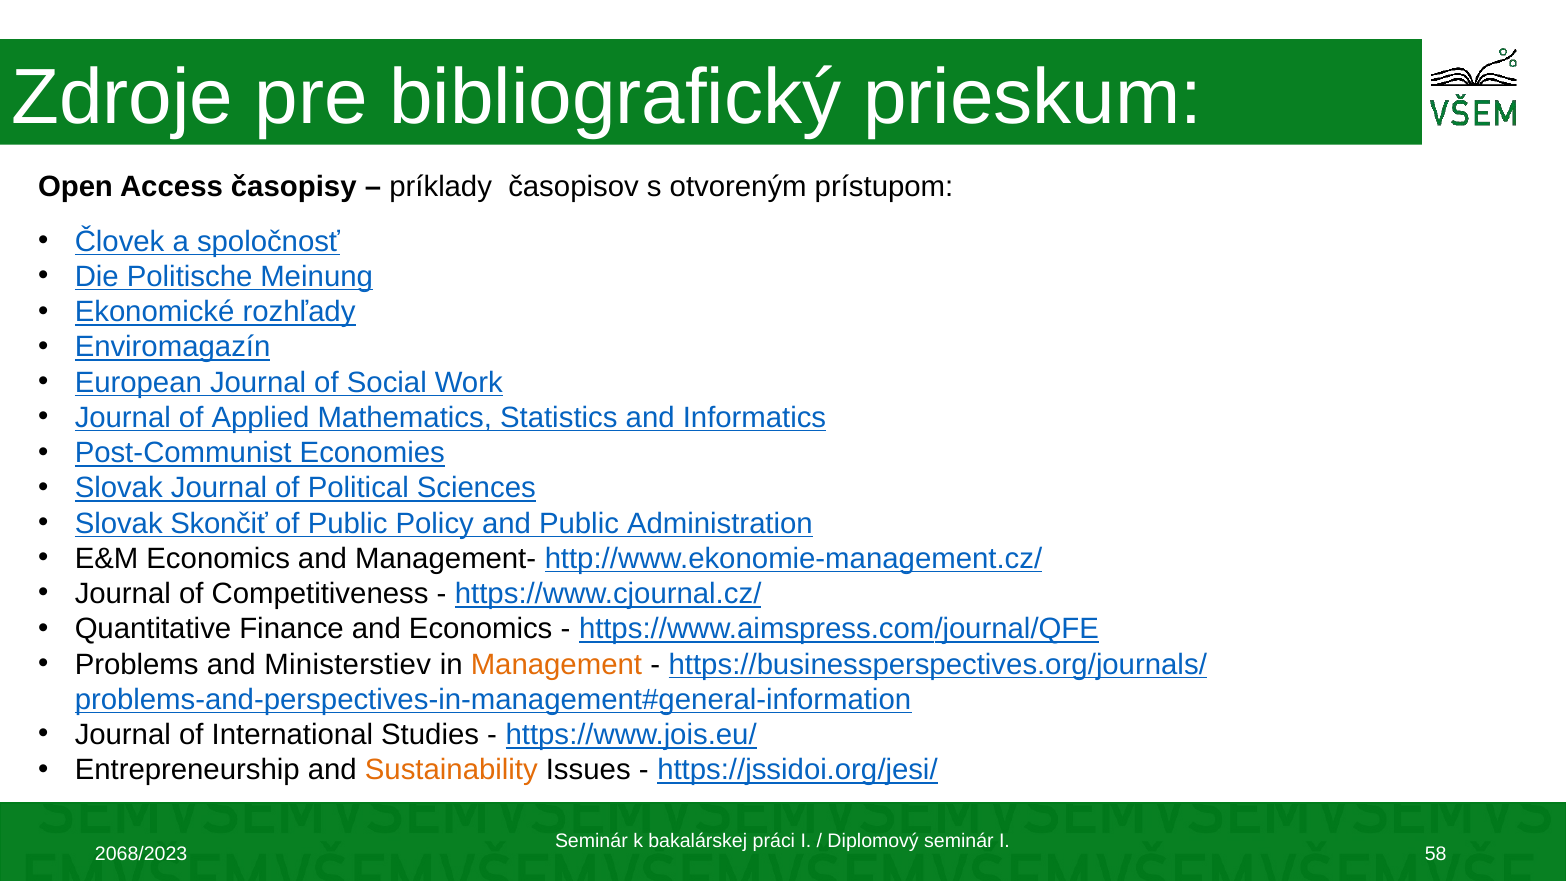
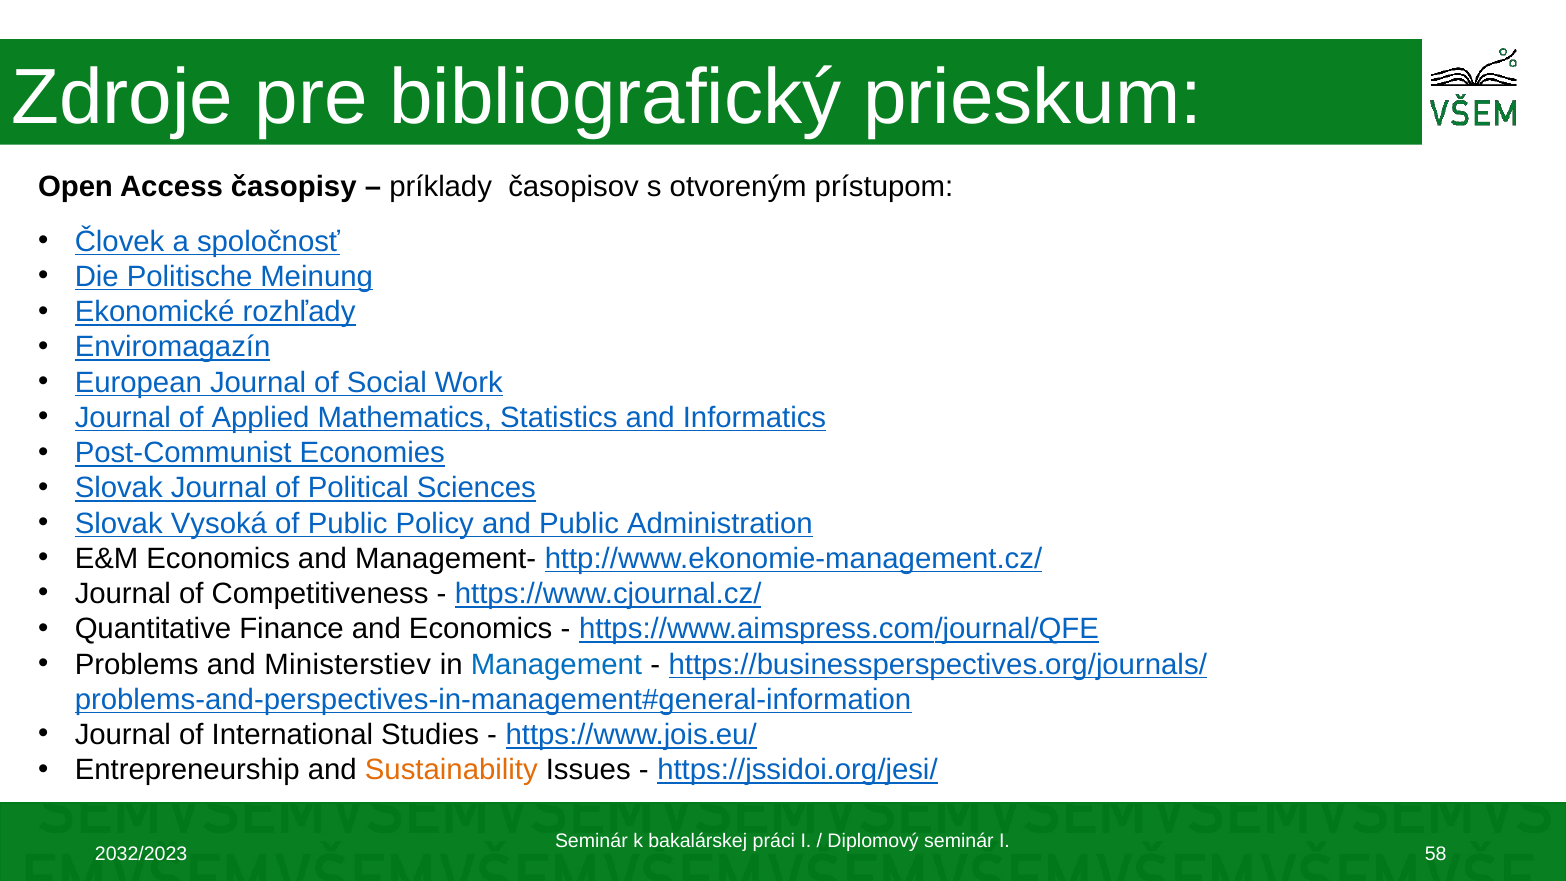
Skončiť: Skončiť -> Vysoká (219, 523)
Management colour: orange -> blue (556, 664)
2068/2023: 2068/2023 -> 2032/2023 (141, 854)
